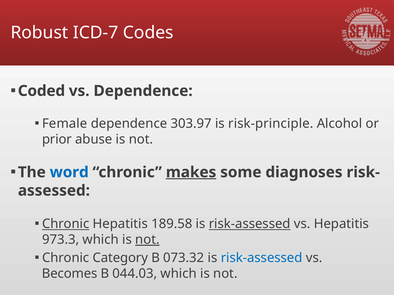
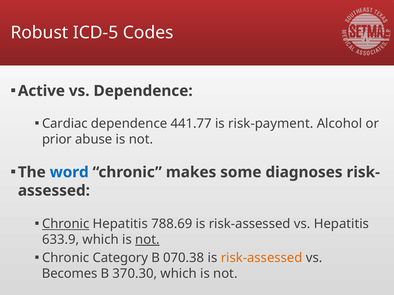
ICD-7: ICD-7 -> ICD-5 (96, 33)
Coded: Coded -> Active (41, 91)
Female: Female -> Cardiac (65, 124)
303.97: 303.97 -> 441.77 (191, 124)
risk-principle: risk-principle -> risk-payment (271, 124)
makes underline: present -> none (191, 173)
189.58: 189.58 -> 788.69 (172, 224)
risk-assessed underline: present -> none (250, 224)
973.3: 973.3 -> 633.9 (61, 240)
073.32: 073.32 -> 070.38 (184, 258)
risk-assessed colour: blue -> orange (262, 258)
044.03: 044.03 -> 370.30 (135, 274)
